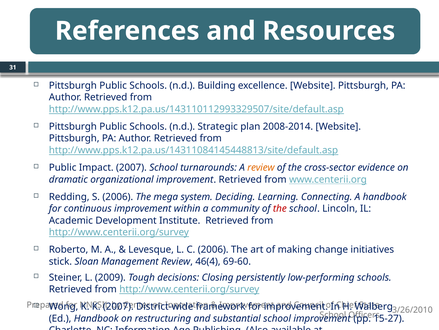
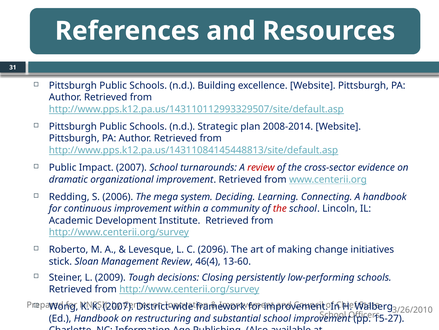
review colour: orange -> red (261, 167)
C 2006: 2006 -> 2096 (213, 249)
69-60: 69-60 -> 13-60 (237, 261)
